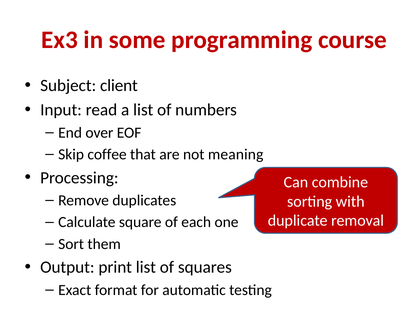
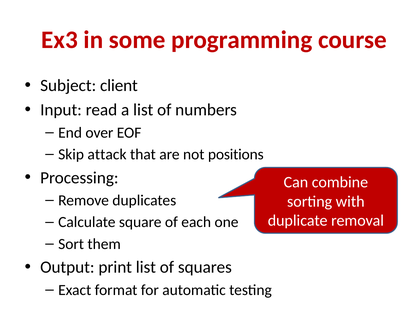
coffee: coffee -> attack (107, 154)
meaning: meaning -> positions (236, 154)
